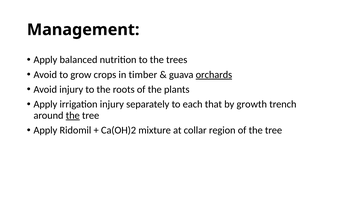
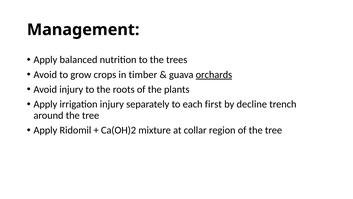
that: that -> first (213, 104)
growth: growth -> decline (252, 104)
the underline: present -> none (73, 115)
